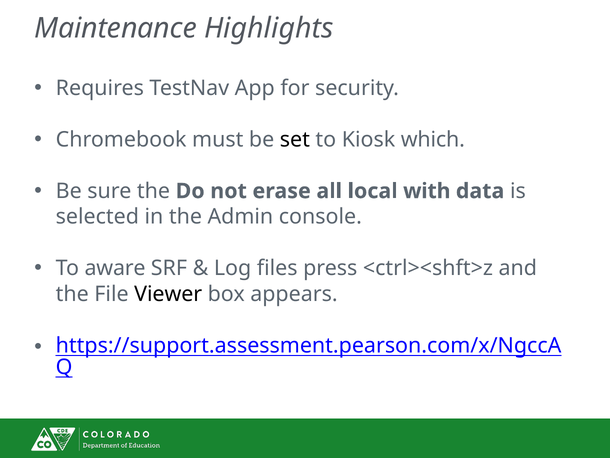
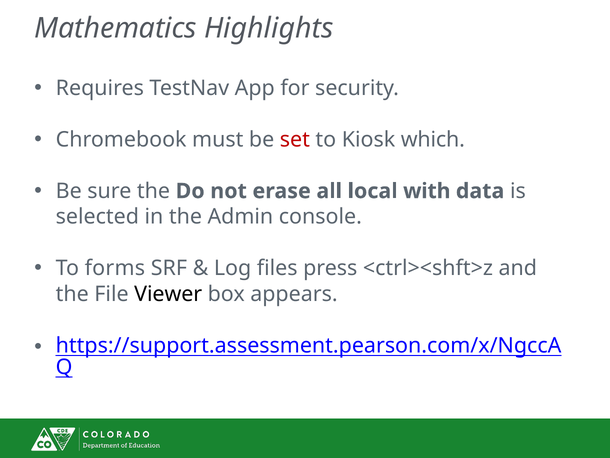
Maintenance: Maintenance -> Mathematics (116, 28)
set colour: black -> red (295, 139)
aware: aware -> forms (115, 268)
